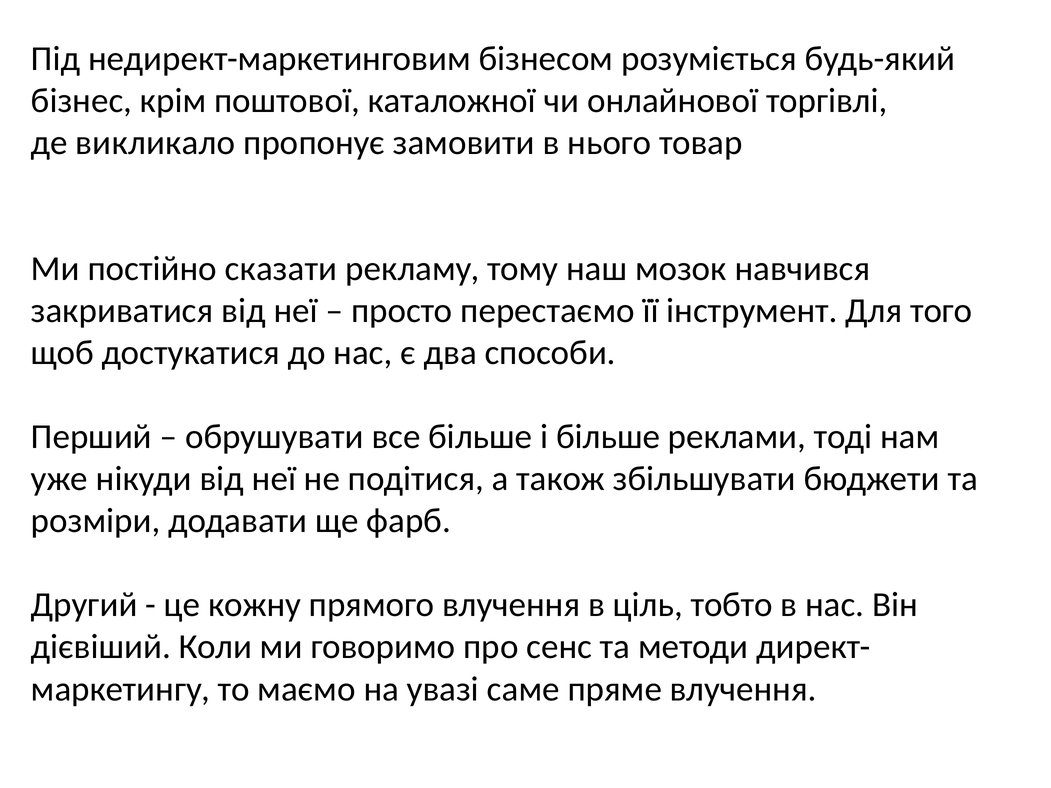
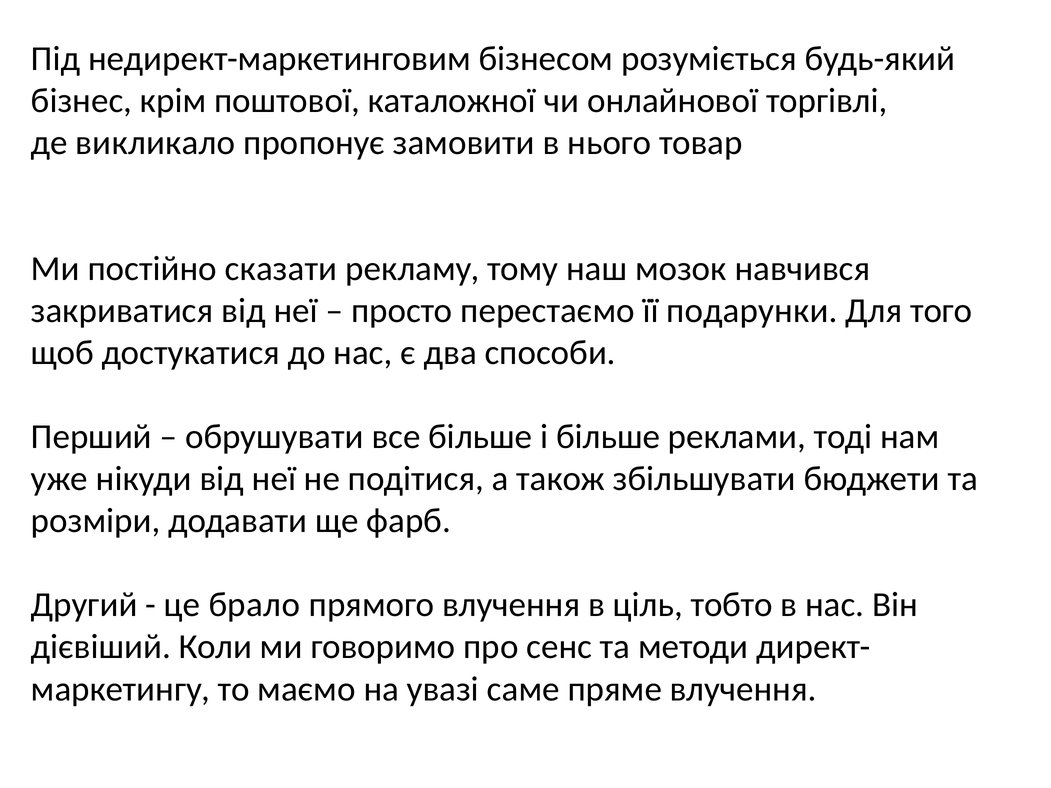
інструмент: інструмент -> подарунки (752, 311)
кожну: кожну -> брало (254, 605)
